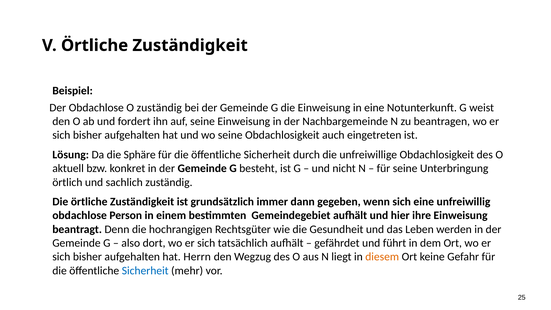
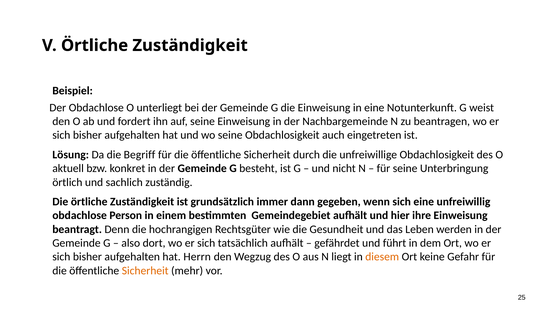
O zuständig: zuständig -> unterliegt (159, 108)
Sphäre: Sphäre -> Begriff (140, 155)
Sicherheit colour: blue -> orange (145, 271)
